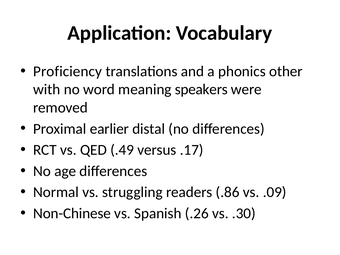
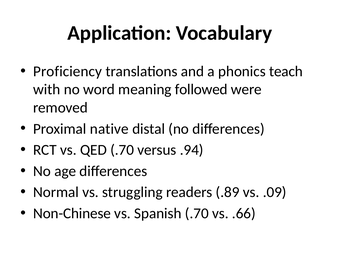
other: other -> teach (286, 71)
speakers: speakers -> followed (201, 89)
earlier: earlier -> native (109, 129)
QED .49: .49 -> .70 (122, 150)
.17: .17 -> .94 (192, 150)
.86: .86 -> .89 (228, 192)
Spanish .26: .26 -> .70 (197, 213)
.30: .30 -> .66 (244, 213)
